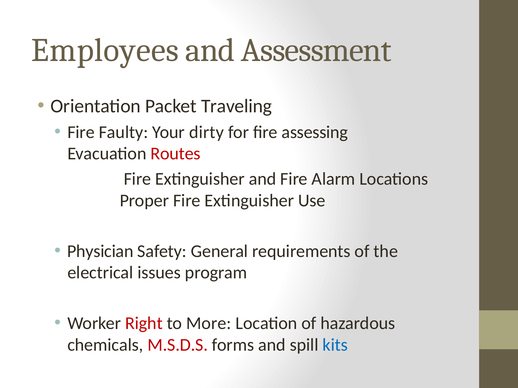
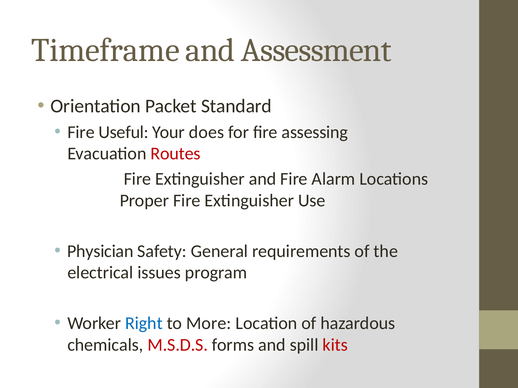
Employees: Employees -> Timeframe (105, 50)
Traveling: Traveling -> Standard (236, 106)
Faulty: Faulty -> Useful (124, 132)
dirty: dirty -> does (207, 132)
Right colour: red -> blue (144, 324)
kits colour: blue -> red (335, 345)
